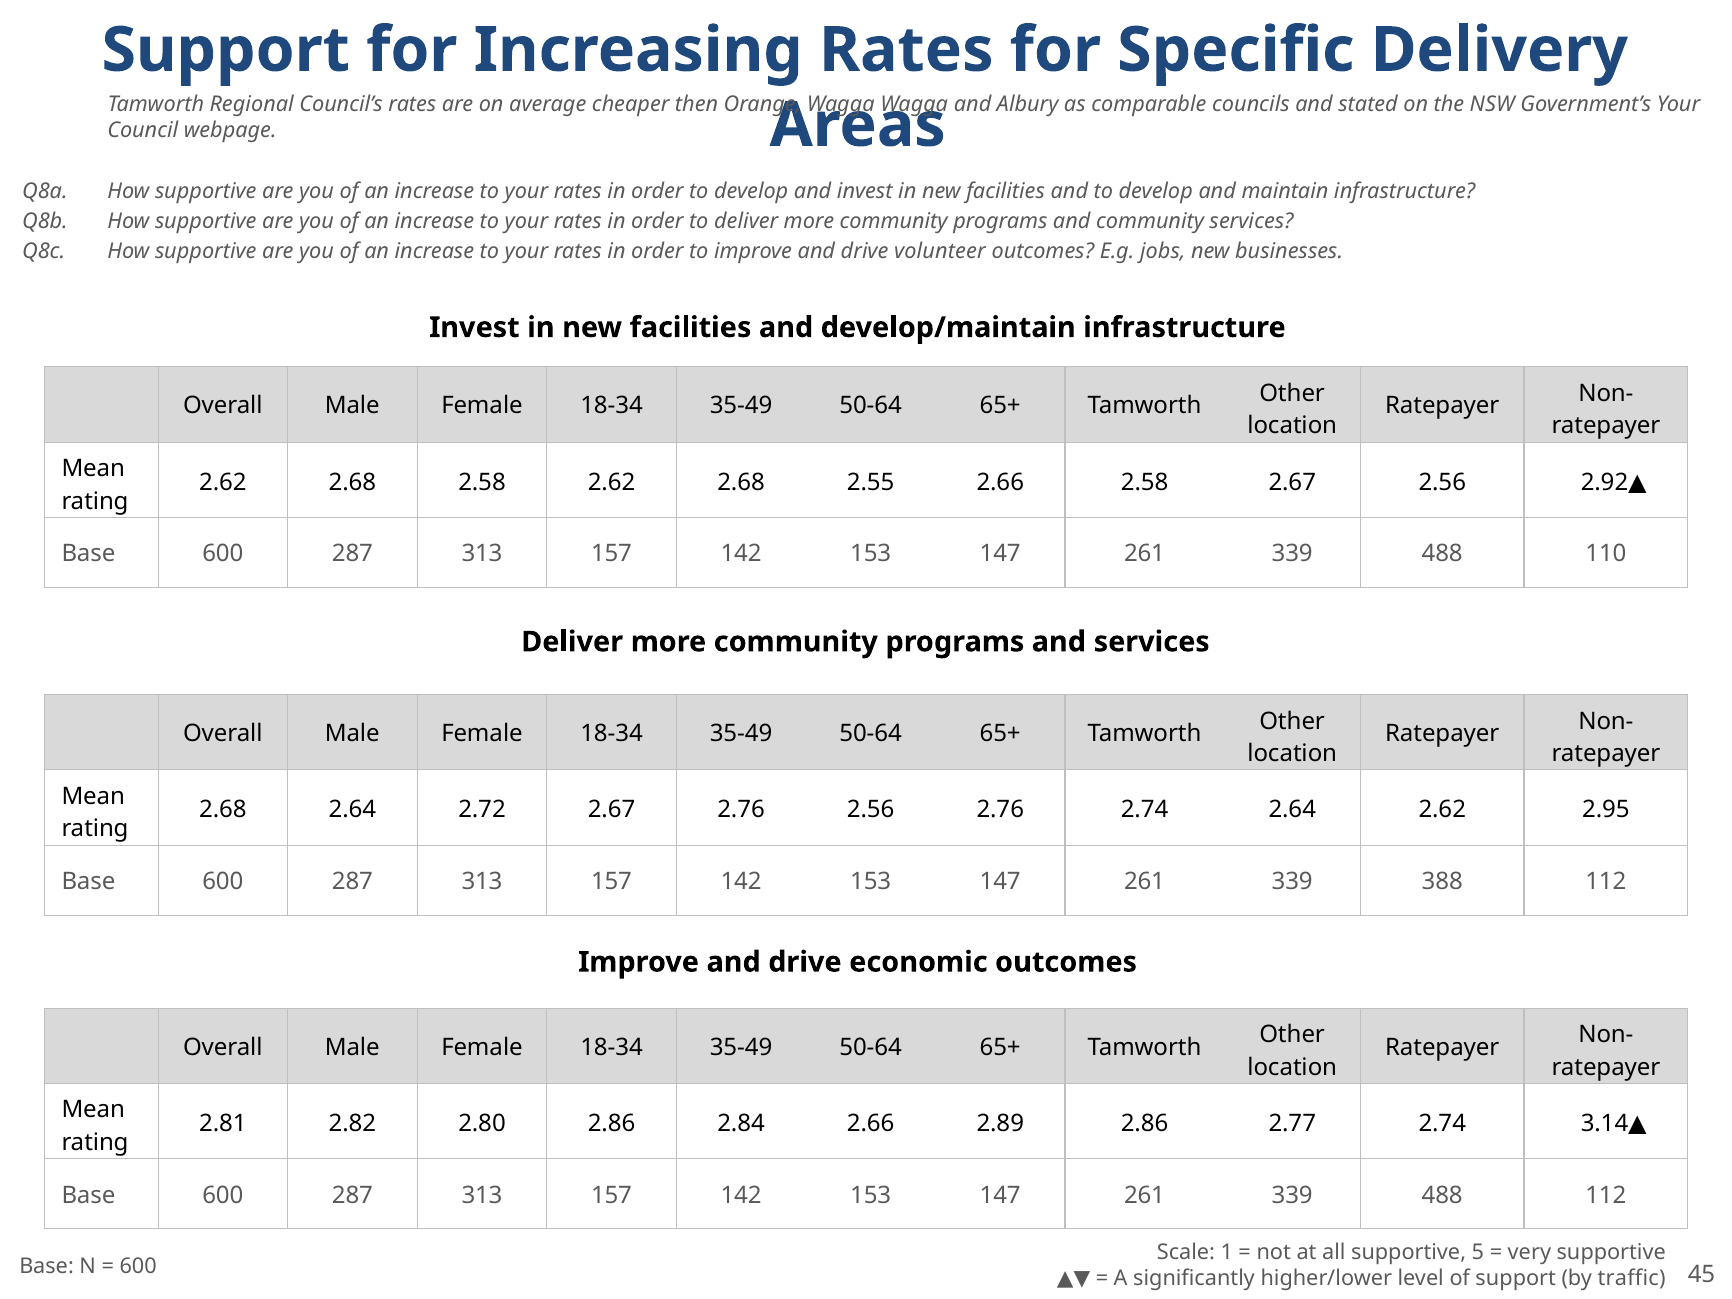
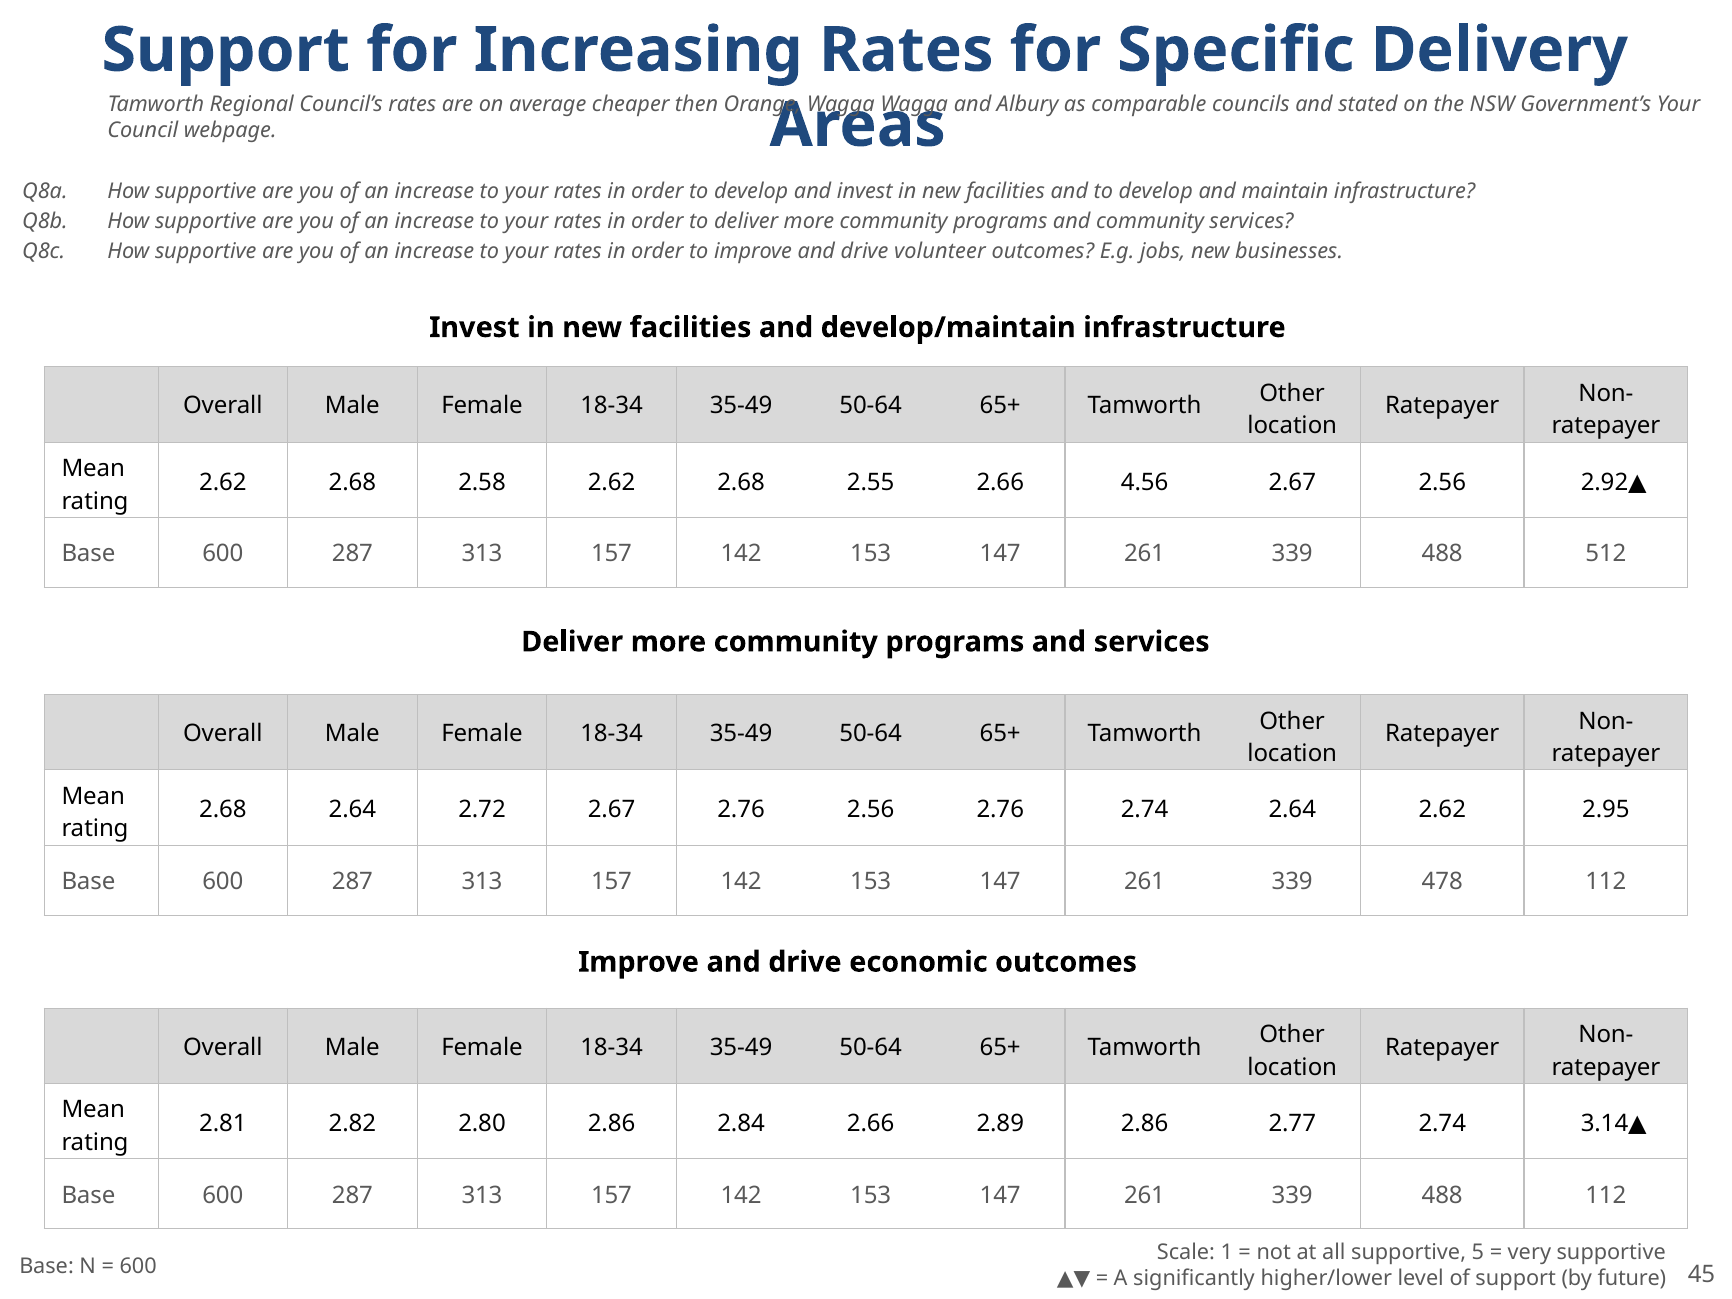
2.66 2.58: 2.58 -> 4.56 (1145, 482)
110: 110 -> 512 (1606, 554)
388: 388 -> 478 (1442, 882)
traffic: traffic -> future (1632, 1278)
